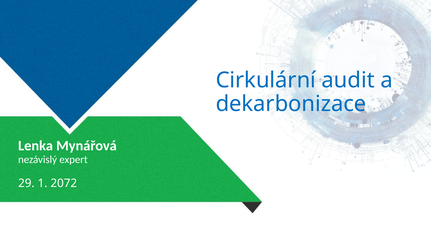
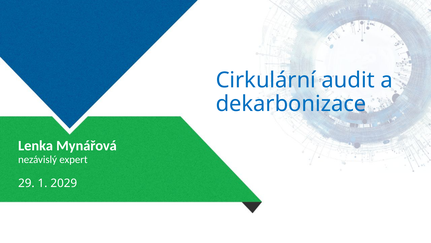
2072: 2072 -> 2029 (64, 183)
